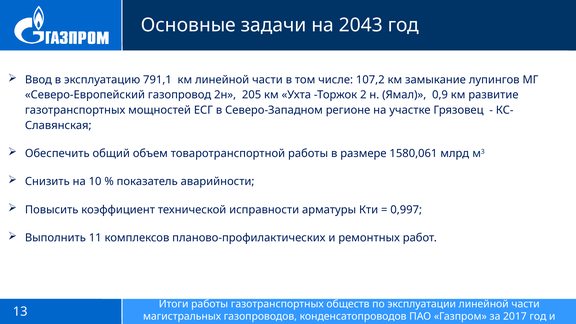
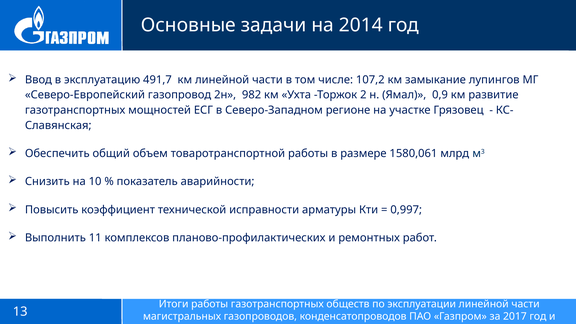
2043: 2043 -> 2014 (361, 25)
791,1: 791,1 -> 491,7 (157, 80)
205: 205 -> 982 (252, 95)
